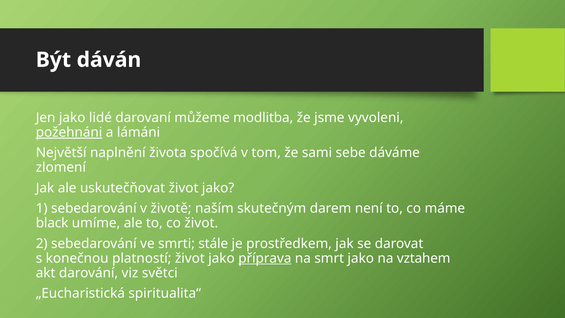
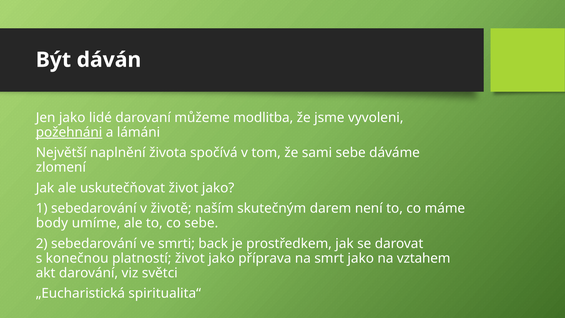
black: black -> body (52, 223)
co život: život -> sebe (201, 223)
stále: stále -> back (213, 243)
příprava underline: present -> none (265, 258)
